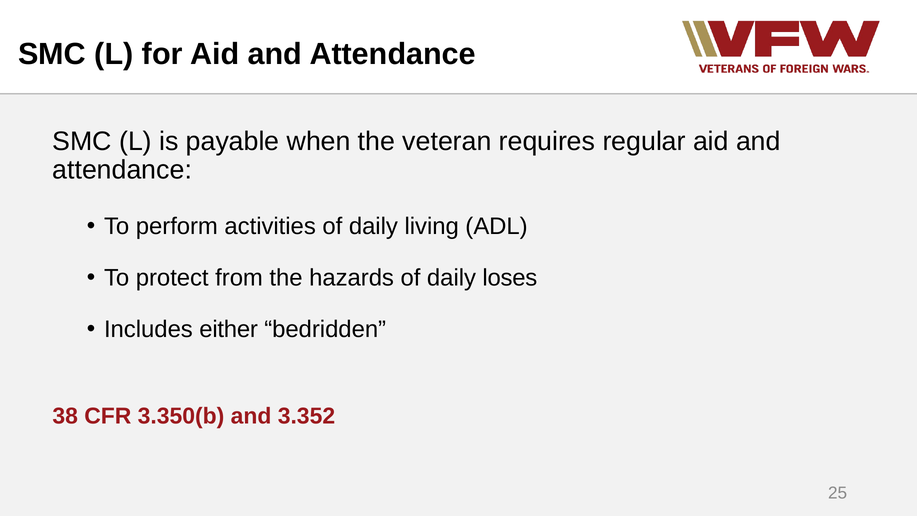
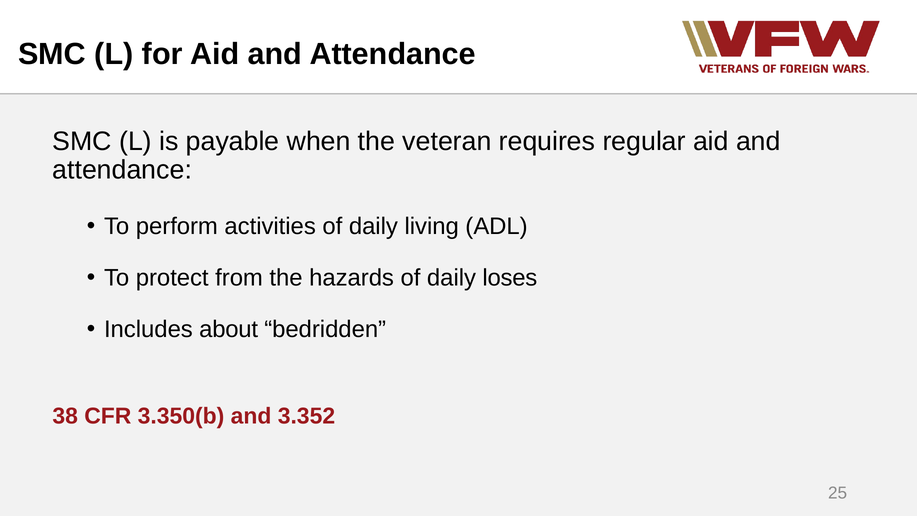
either: either -> about (229, 329)
